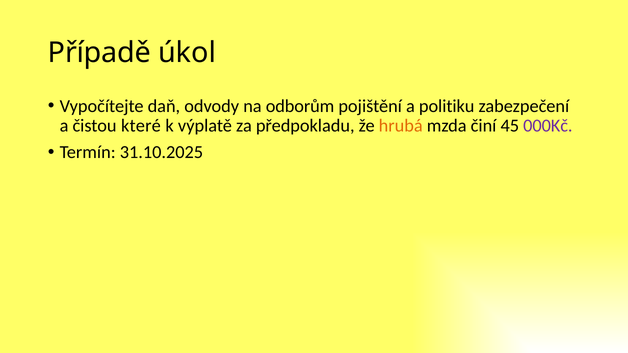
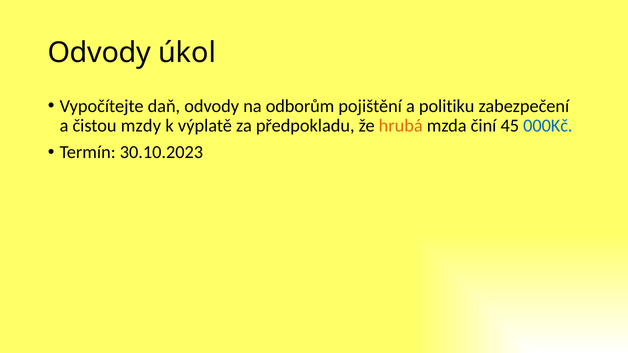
Případě: Případě -> Odvody (99, 53)
které: které -> mzdy (141, 126)
000Kč colour: purple -> blue (548, 126)
31.10.2025: 31.10.2025 -> 30.10.2023 (161, 152)
